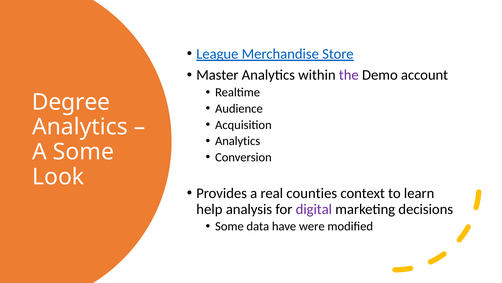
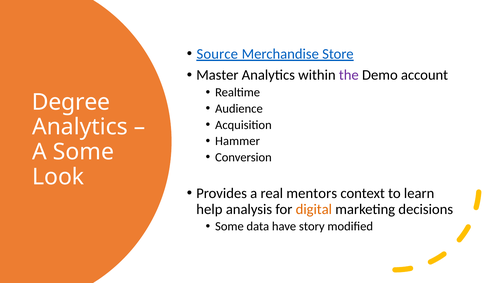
League: League -> Source (217, 54)
Analytics: Analytics -> Hammer (238, 141)
counties: counties -> mentors (312, 193)
digital colour: purple -> orange (314, 209)
were: were -> story (312, 226)
